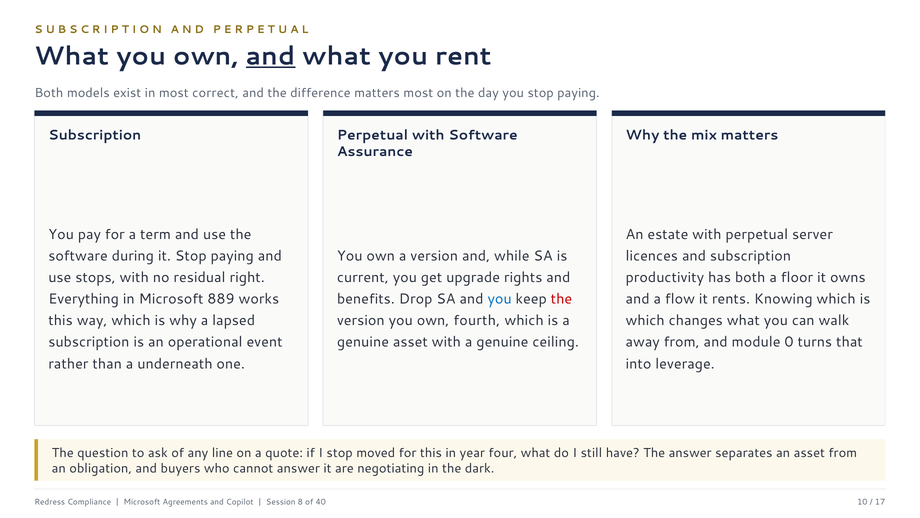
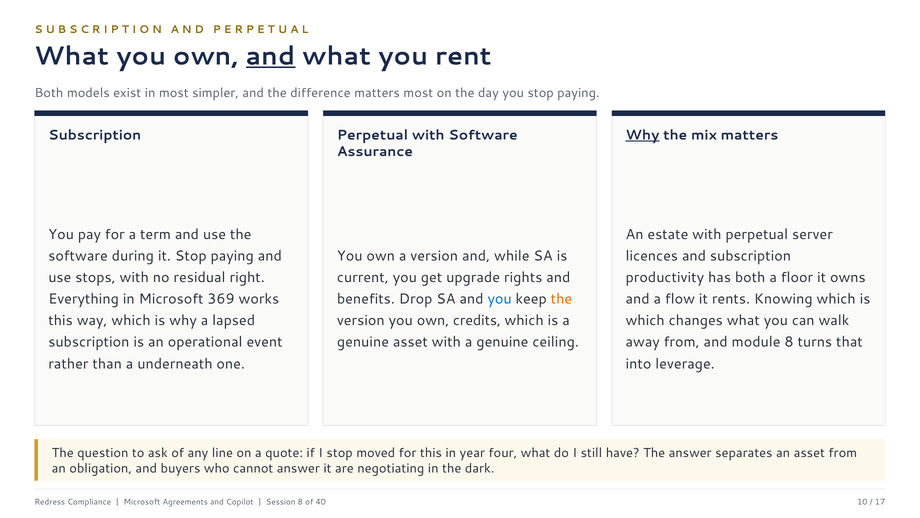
correct: correct -> simpler (216, 93)
Why underline: none -> present (642, 135)
889: 889 -> 369 (221, 299)
the colour: red -> orange (561, 299)
fourth: fourth -> credits (477, 320)
module 0: 0 -> 8 (789, 342)
